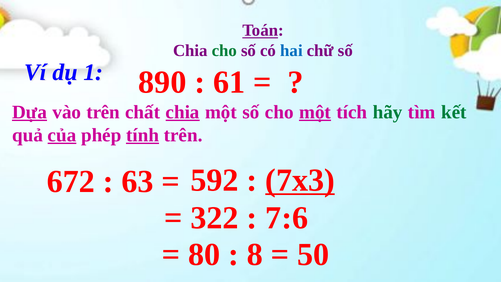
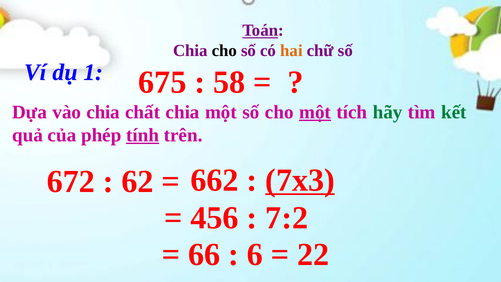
cho colour: green -> black (224, 51)
hai colour: blue -> orange (291, 51)
890: 890 -> 675 (162, 82)
61: 61 -> 58 (229, 82)
Dựa underline: present -> none (30, 112)
vào trên: trên -> chia (103, 112)
chia underline: present -> none (183, 112)
của underline: present -> none (62, 135)
63: 63 -> 62 (138, 181)
592: 592 -> 662 (215, 180)
322: 322 -> 456 (215, 218)
7:6: 7:6 -> 7:2 (287, 218)
80: 80 -> 66 (204, 254)
8: 8 -> 6 (255, 254)
50: 50 -> 22 (313, 254)
